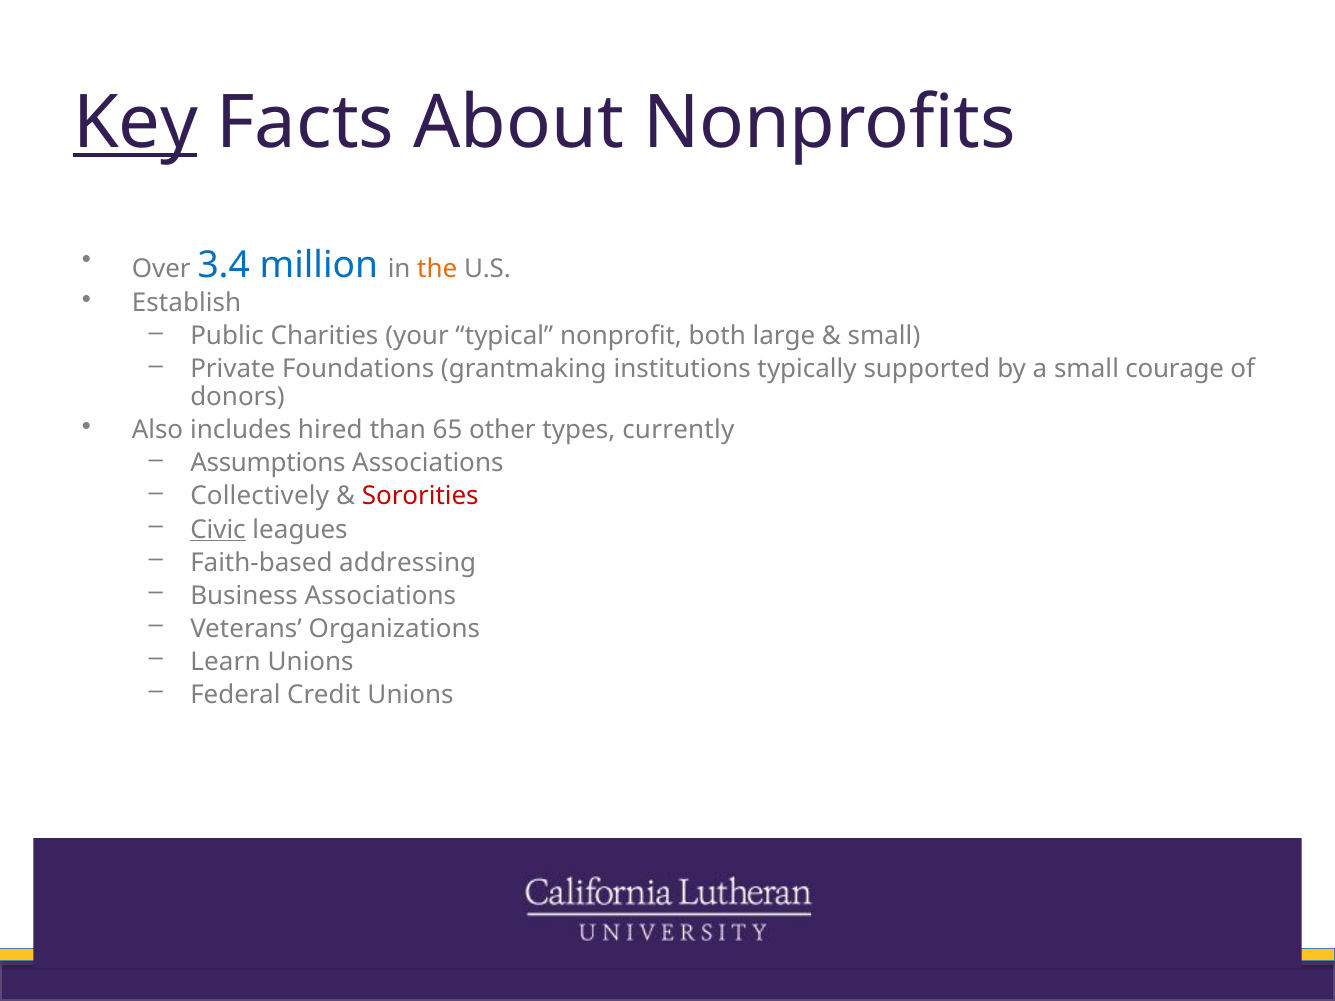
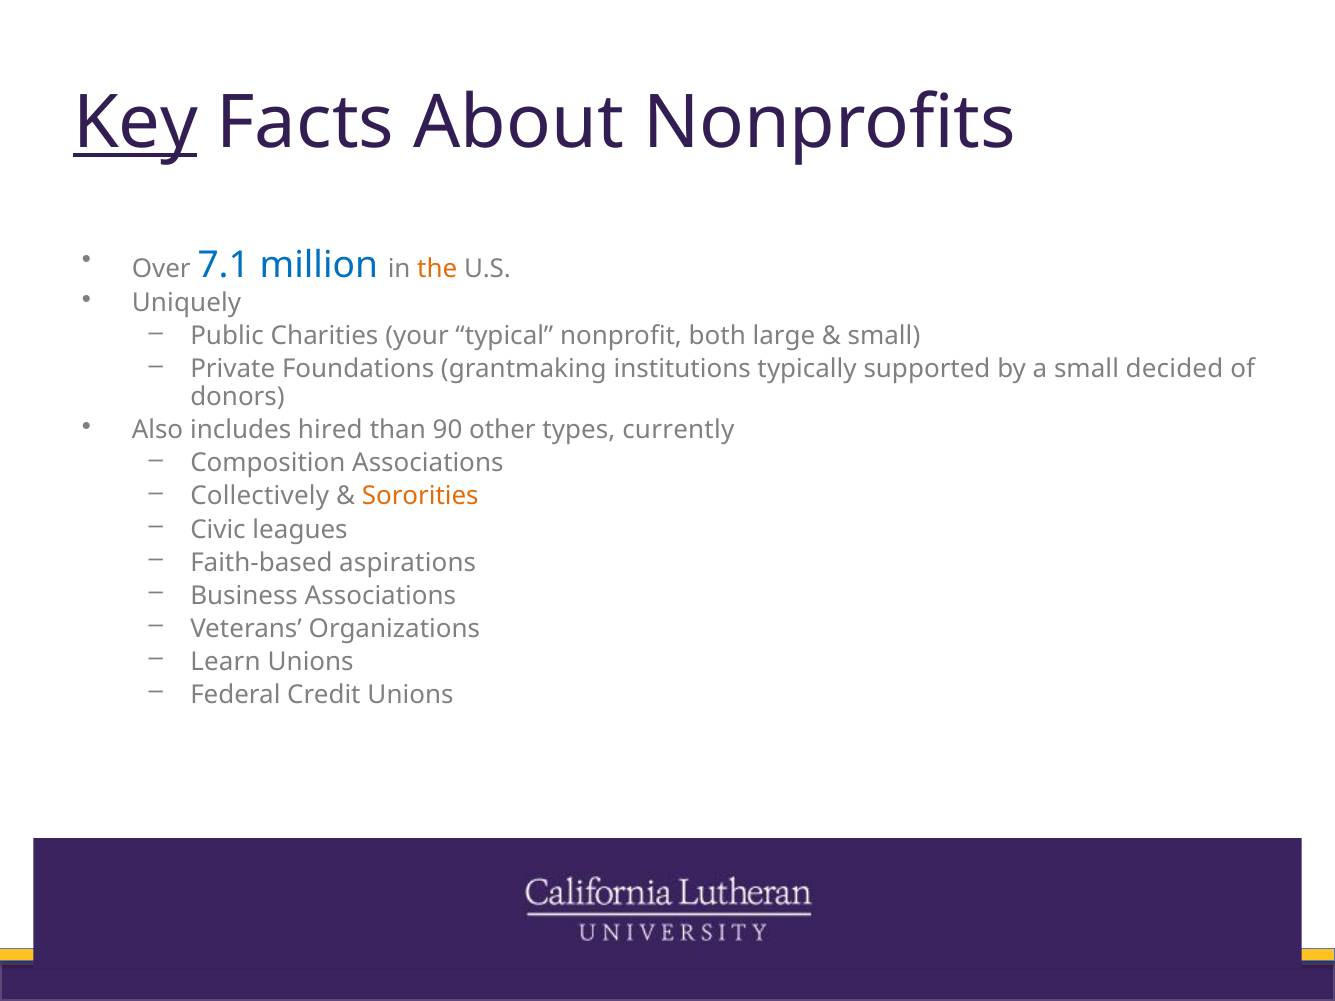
3.4: 3.4 -> 7.1 (224, 266)
Establish: Establish -> Uniquely (187, 303)
courage: courage -> decided (1174, 369)
65: 65 -> 90 (448, 430)
Assumptions: Assumptions -> Composition (268, 463)
Sororities colour: red -> orange (420, 497)
Civic underline: present -> none (218, 530)
addressing: addressing -> aspirations (408, 563)
